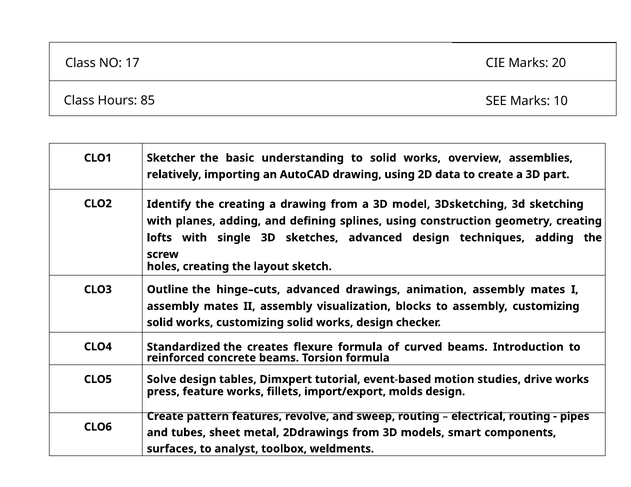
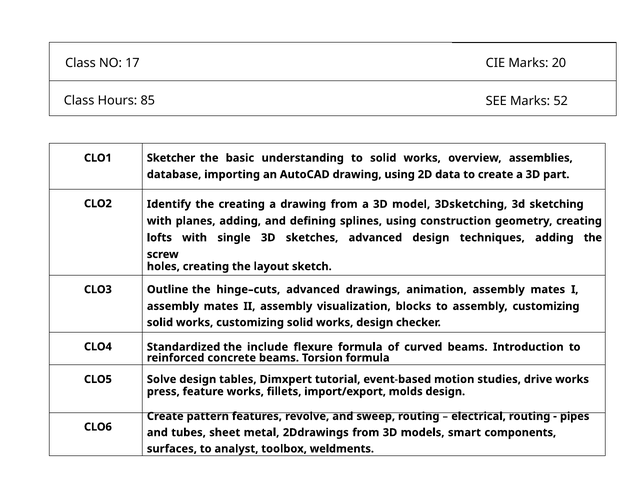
10: 10 -> 52 (561, 101)
relatively: relatively -> database (174, 175)
creates: creates -> include (268, 347)
